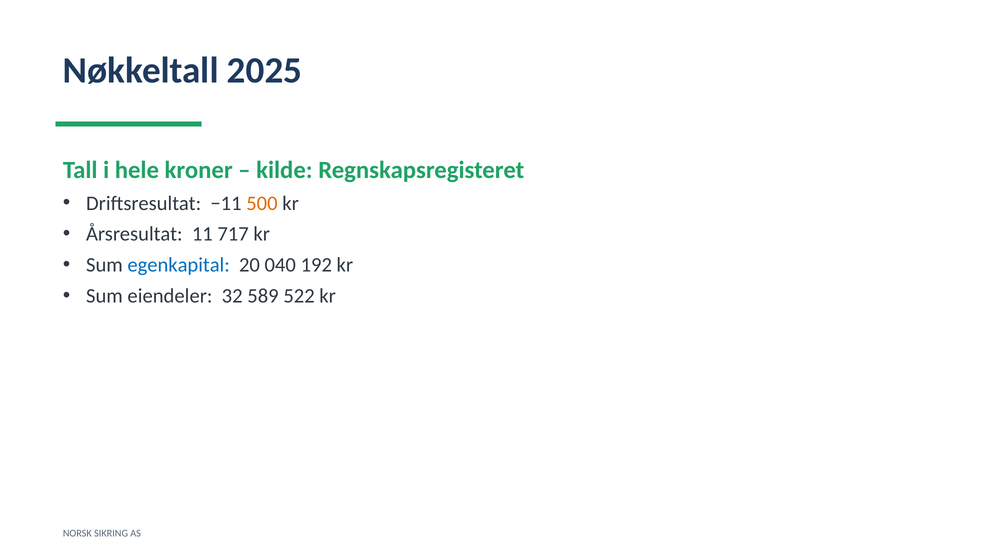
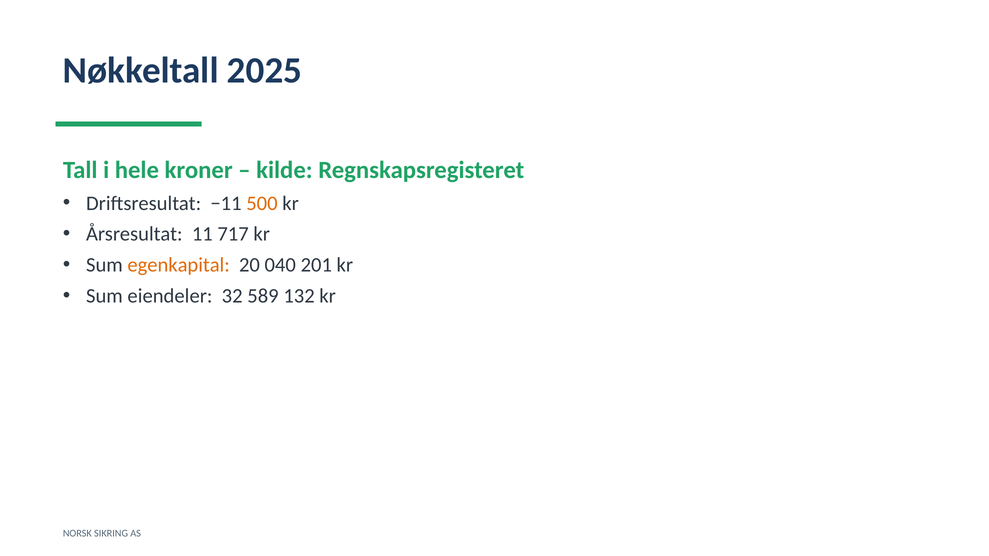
egenkapital colour: blue -> orange (179, 265)
192: 192 -> 201 (316, 265)
522: 522 -> 132 (299, 296)
